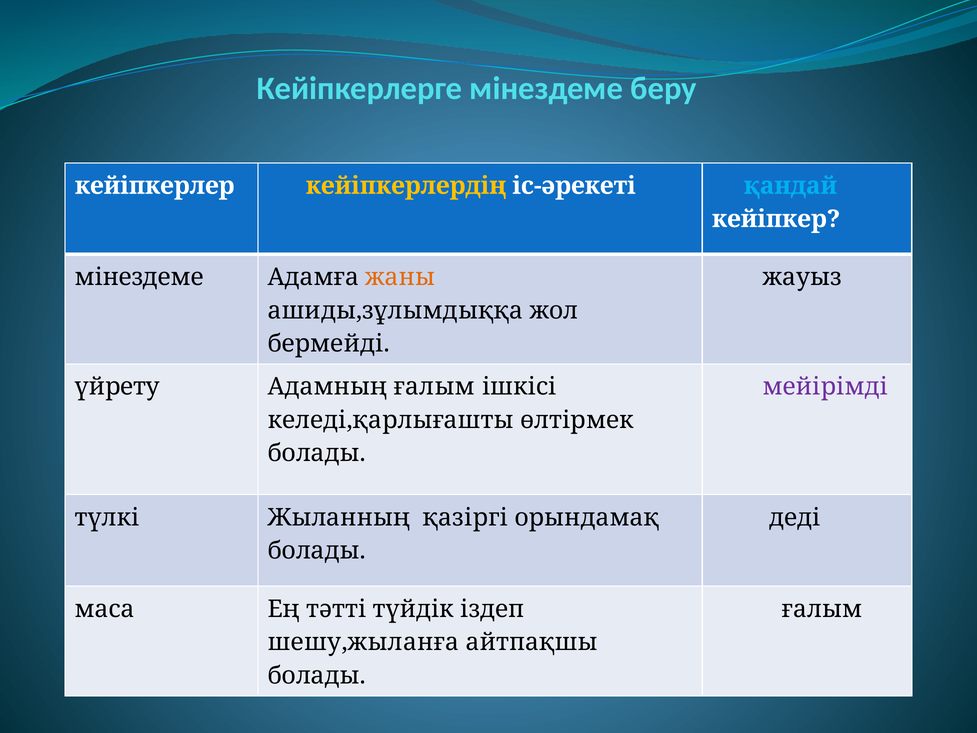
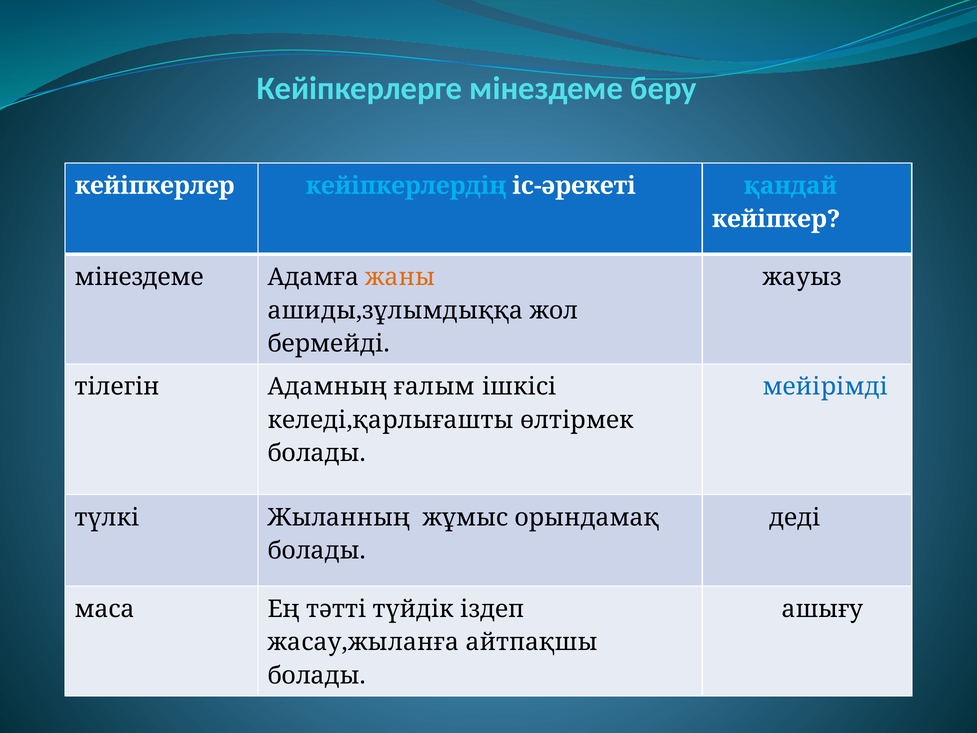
кейіпкерлердің colour: yellow -> light blue (406, 186)
үйрету: үйрету -> тілегін (117, 387)
мейірімді colour: purple -> blue (826, 387)
қазіргі: қазіргі -> жұмыс (465, 517)
ғалым: ғалым -> ашығу (822, 609)
шешу,жыланға: шешу,жыланға -> жасау,жыланға (363, 642)
